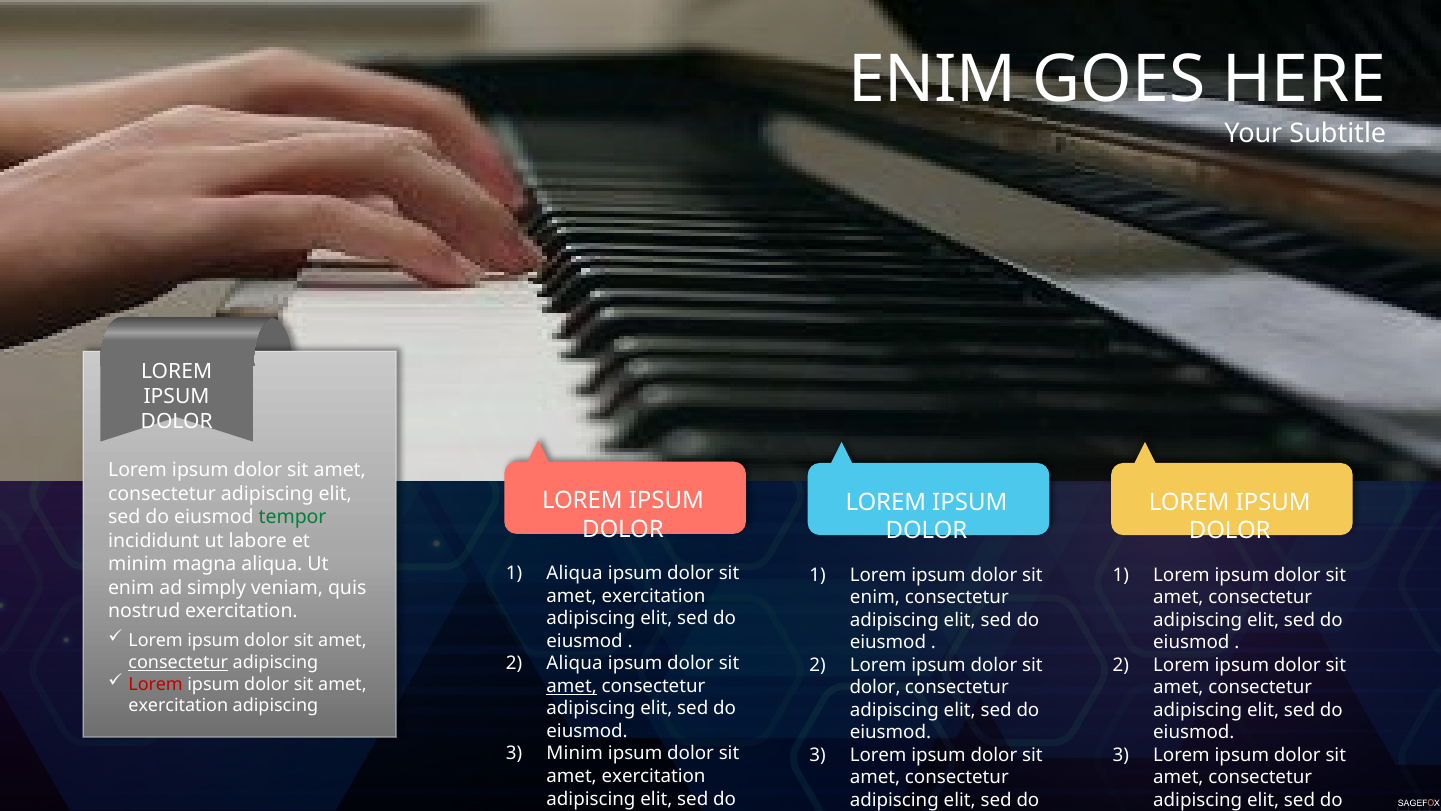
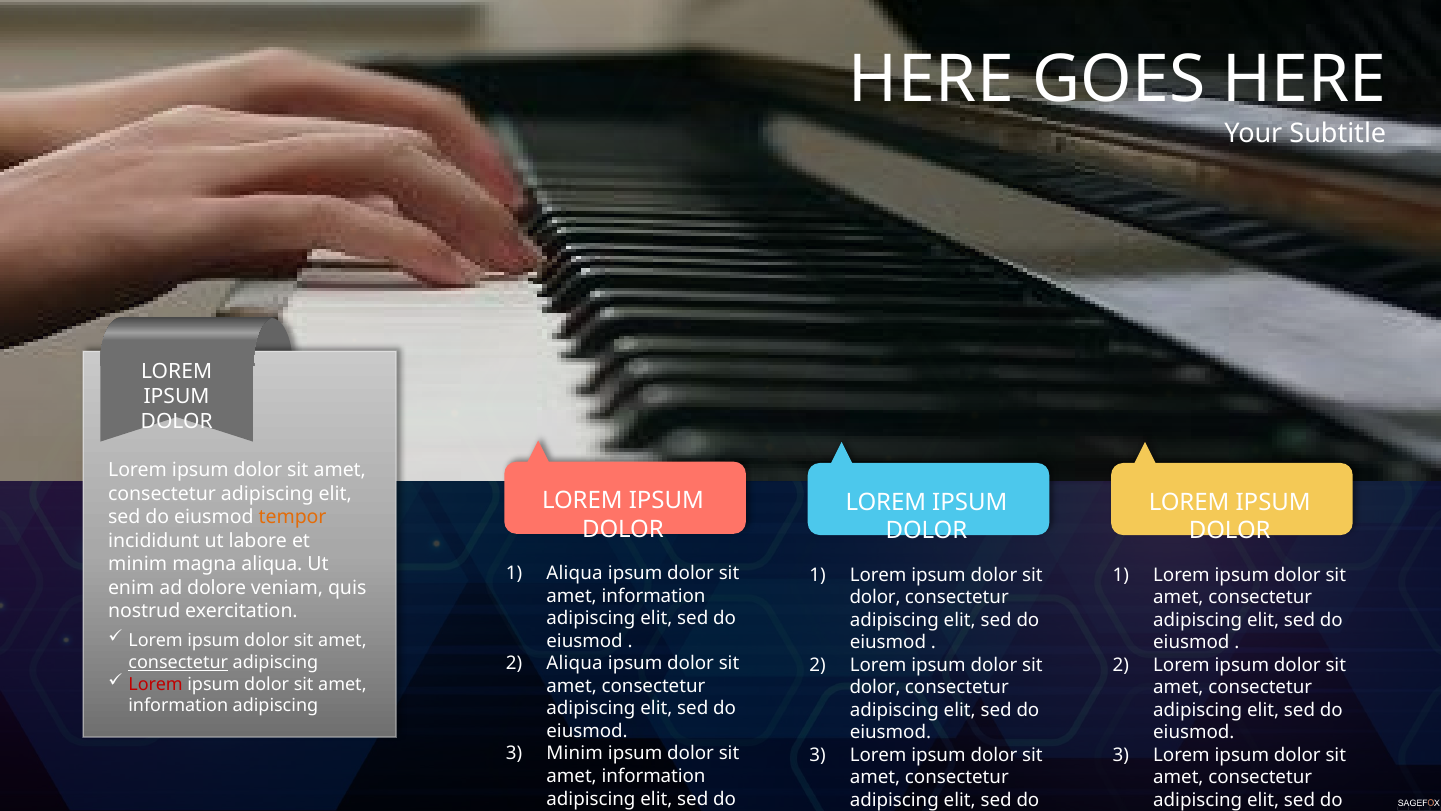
ENIM: ENIM -> HERE (932, 80)
tempor colour: green -> orange (293, 517)
simply: simply -> dolore (217, 587)
exercitation: exercitation -> information (654, 596)
enim: enim -> dolor (875, 597)
amet underline: present -> none (572, 686)
exercitation: exercitation -> information (178, 705)
exercitation: exercitation -> information (654, 776)
